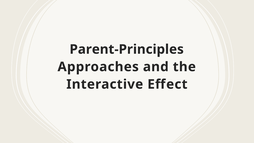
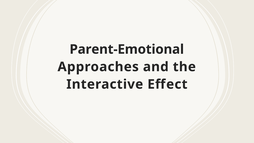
Parent-Principles: Parent-Principles -> Parent-Emotional (127, 49)
